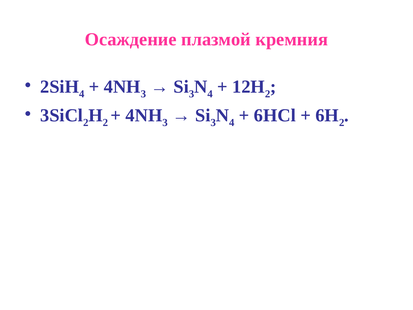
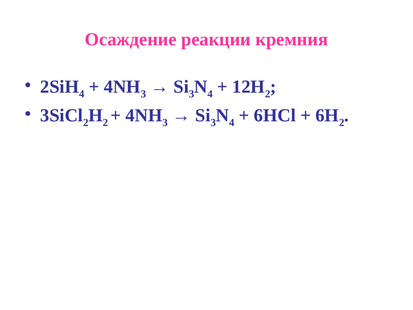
плазмой: плазмой -> реакции (216, 39)
